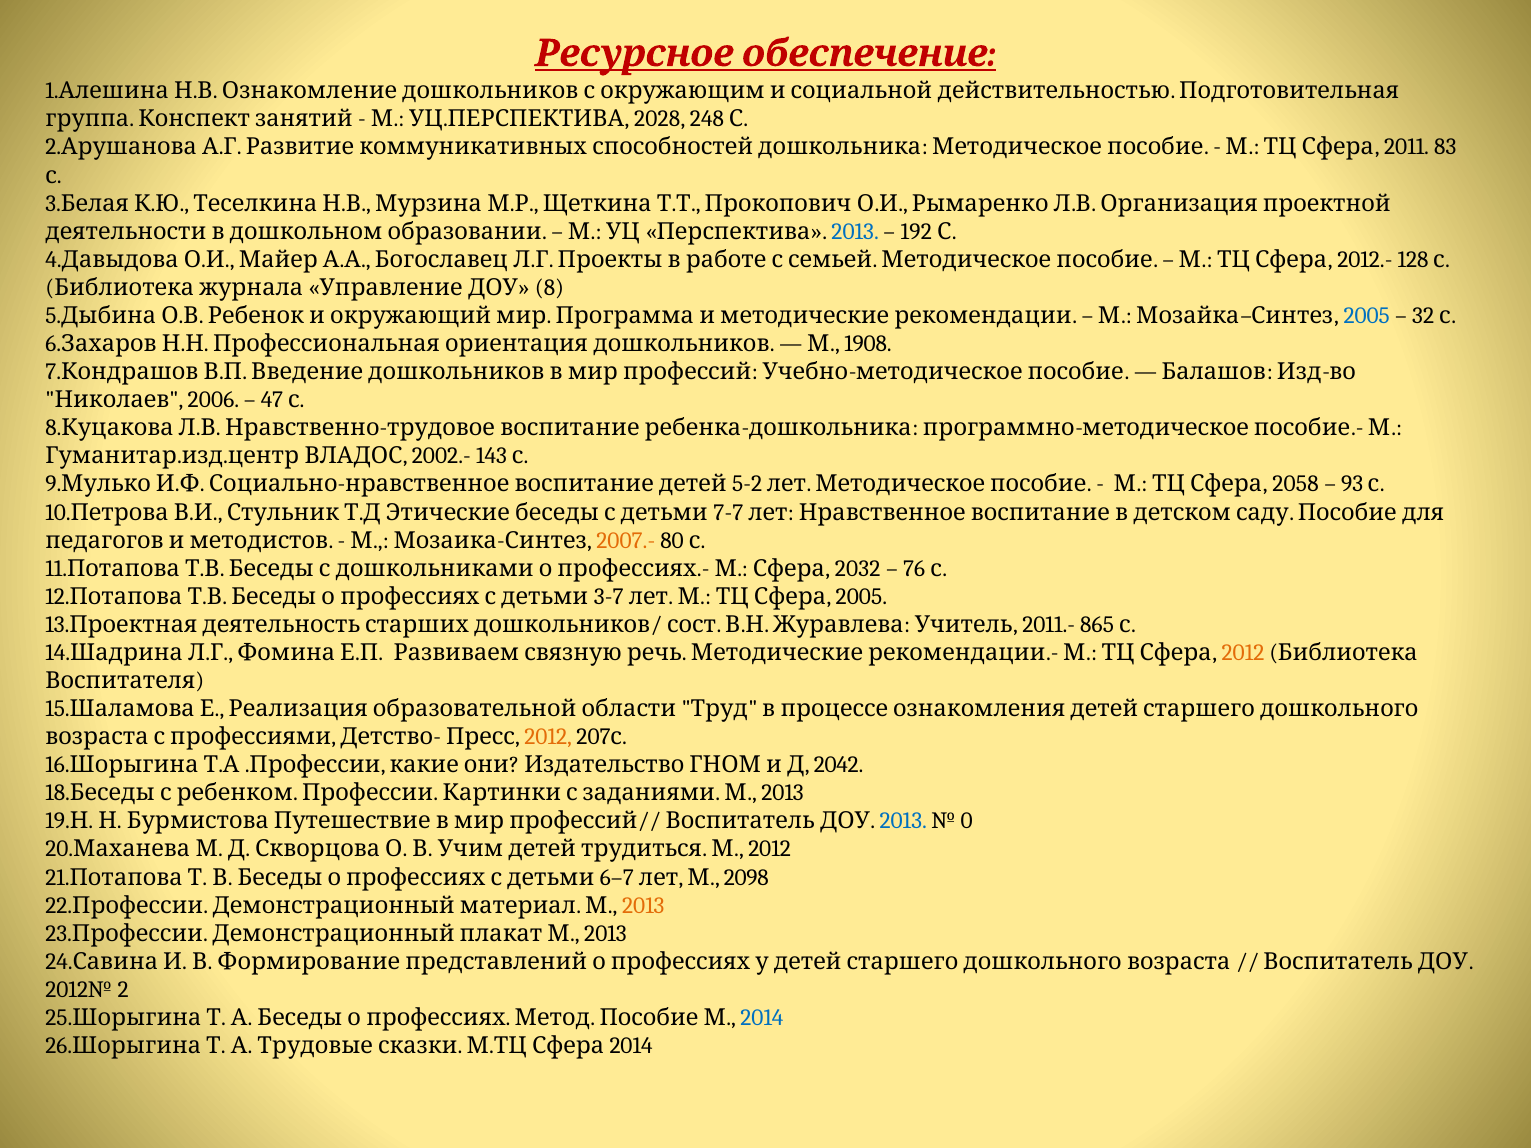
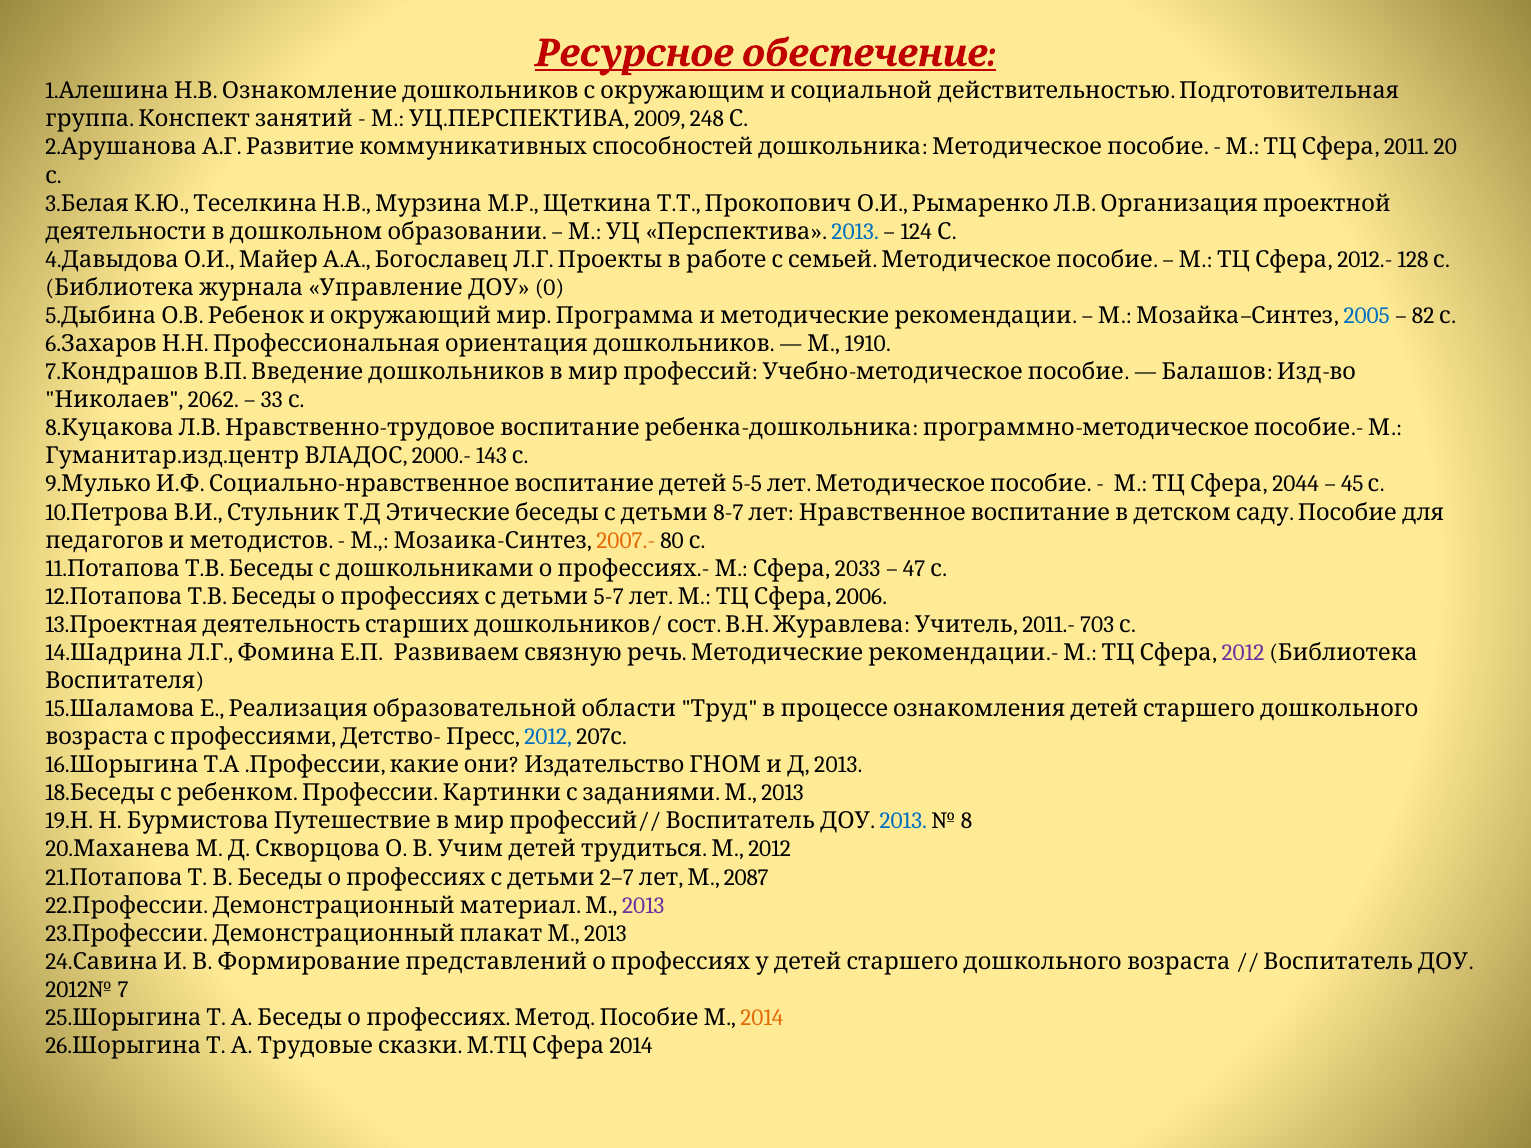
2028: 2028 -> 2009 (660, 119)
2011 83: 83 -> 20 (1445, 147)
192: 192 -> 124 (916, 232)
8: 8 -> 0 (550, 288)
32: 32 -> 82 (1423, 316)
1908: 1908 -> 1910 (868, 344)
2006: 2006 -> 2062 (213, 400)
47: 47 -> 33 (272, 400)
2002.-: 2002.- -> 2000.- (441, 456)
5-2: 5-2 -> 5-5 (747, 484)
2058: 2058 -> 2044 (1296, 484)
93: 93 -> 45 (1352, 484)
7-7: 7-7 -> 8-7 (728, 512)
2032: 2032 -> 2033 (858, 569)
76: 76 -> 47 (914, 569)
3-7: 3-7 -> 5-7 (609, 597)
2005: 2005 -> 2006 (861, 597)
865: 865 -> 703 (1097, 625)
2012 colour: orange -> purple (1243, 653)
2012 colour: orange -> blue (548, 737)
2042: 2042 -> 2013 (838, 765)
0: 0 -> 8 (967, 821)
6–7: 6–7 -> 2–7 (617, 878)
2098: 2098 -> 2087 (746, 878)
2013 colour: orange -> purple (643, 906)
2012№ 2: 2 -> 7 (123, 990)
2014 colour: blue -> orange (762, 1018)
